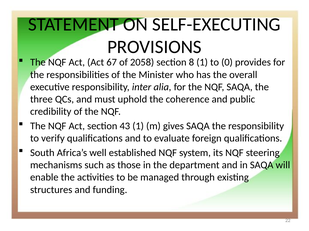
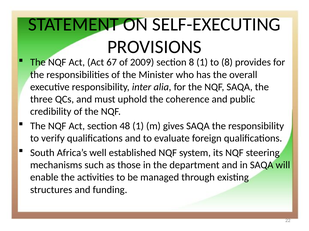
2058: 2058 -> 2009 (142, 63)
to 0: 0 -> 8 (227, 63)
43: 43 -> 48 (125, 126)
